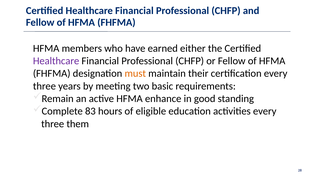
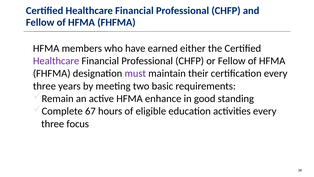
must colour: orange -> purple (135, 73)
83: 83 -> 67 (90, 111)
them: them -> focus (78, 124)
